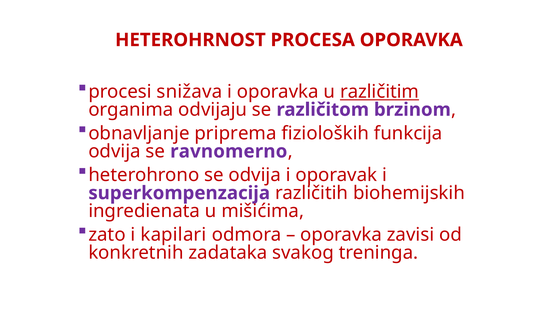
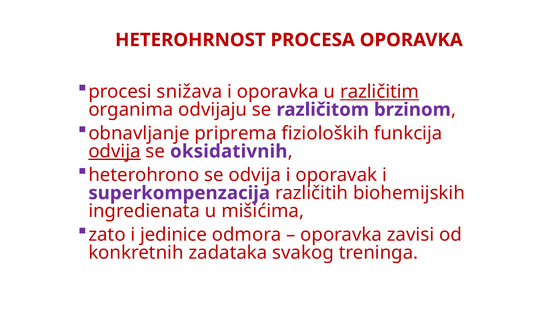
odvija underline: none -> present (115, 151)
ravnomerno: ravnomerno -> oksidativnih (229, 151)
kapilari: kapilari -> jedinice (174, 235)
